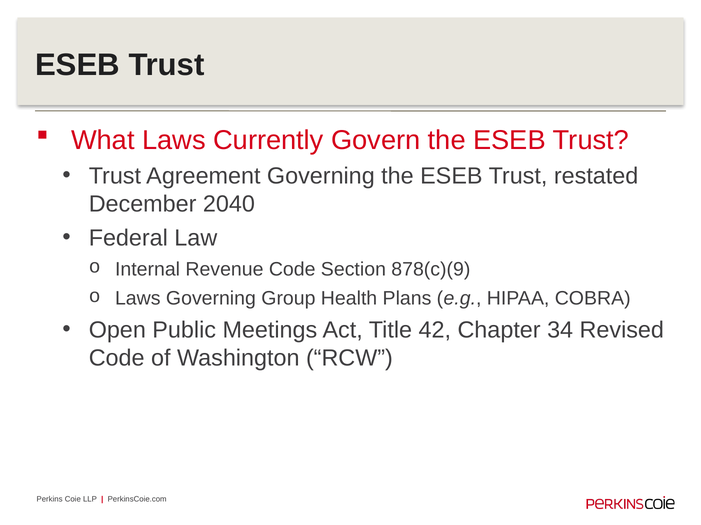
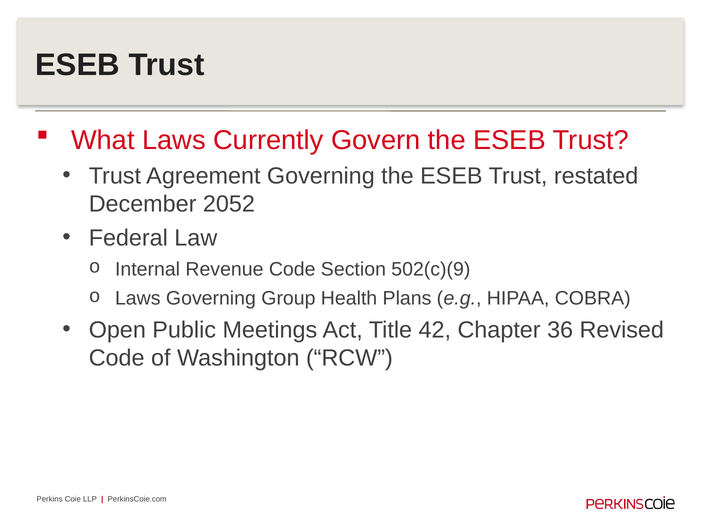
2040: 2040 -> 2052 (229, 204)
878(c)(9: 878(c)(9 -> 502(c)(9 (431, 269)
34: 34 -> 36 (560, 331)
